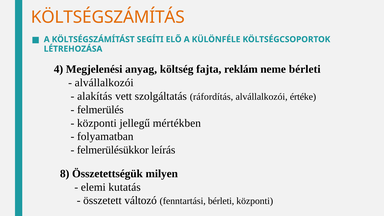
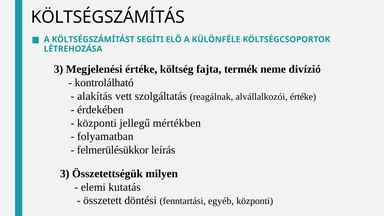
KÖLTSÉGSZÁMÍTÁS colour: orange -> black (108, 17)
4: 4 -> 3 (58, 69)
Megjelenési anyag: anyag -> értéke (141, 69)
reklám: reklám -> termék (241, 69)
neme bérleti: bérleti -> divízió (305, 69)
alvállalkozói: alvállalkozói -> kontrolálható (104, 83)
ráfordítás: ráfordítás -> reagálnak (211, 97)
felmerülés: felmerülés -> érdekében (100, 110)
8: 8 -> 3 (65, 174)
változó: változó -> döntési (141, 201)
fenntartási bérleti: bérleti -> egyéb (221, 201)
